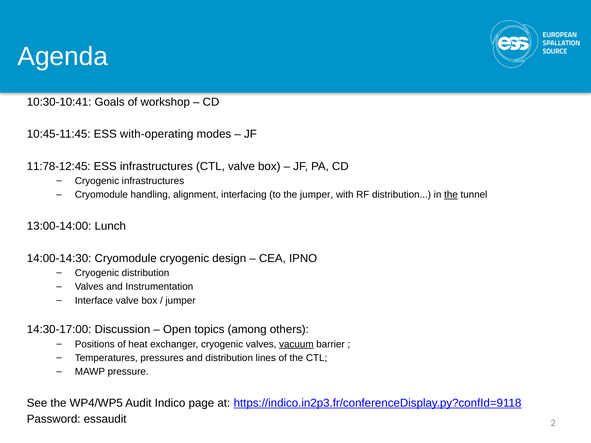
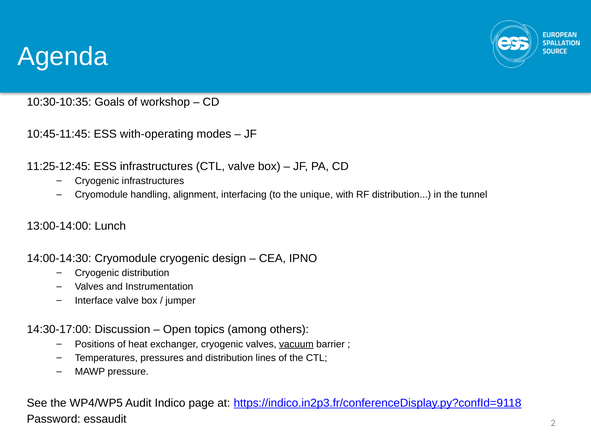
10:30-10:41: 10:30-10:41 -> 10:30-10:35 (59, 102)
11:78-12:45: 11:78-12:45 -> 11:25-12:45 (59, 166)
the jumper: jumper -> unique (317, 195)
the underline: present -> none (451, 195)
